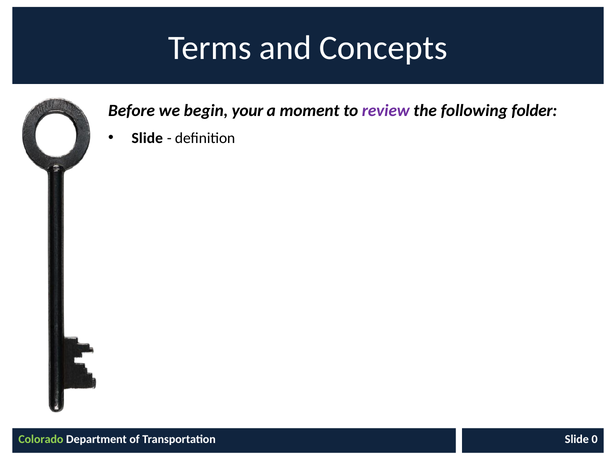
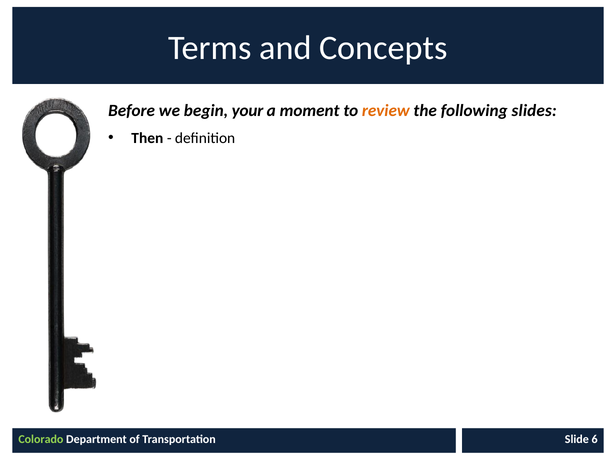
review colour: purple -> orange (386, 110)
folder: folder -> slides (534, 110)
Slide: Slide -> Then (147, 138)
0: 0 -> 6 (595, 439)
